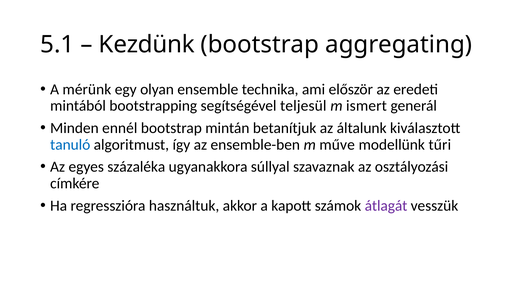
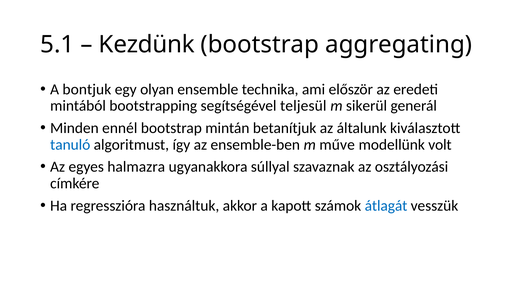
mérünk: mérünk -> bontjuk (87, 89)
ismert: ismert -> sikerül (367, 106)
tűri: tűri -> volt (440, 145)
százaléka: százaléka -> halmazra (136, 167)
átlagát colour: purple -> blue (386, 206)
